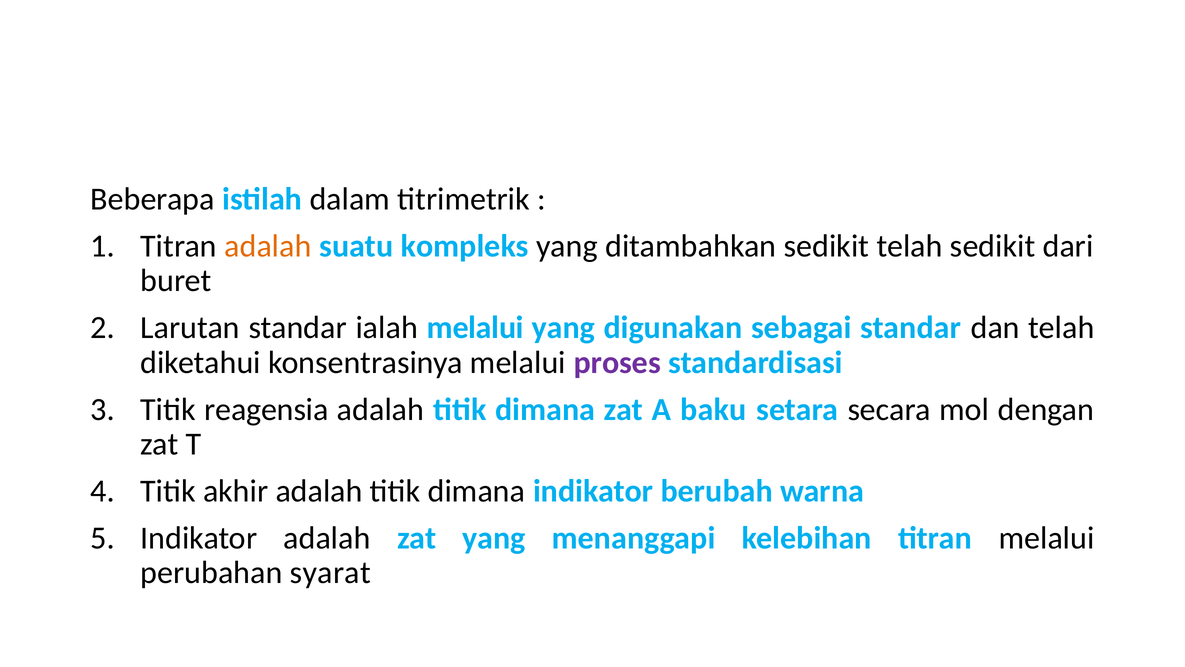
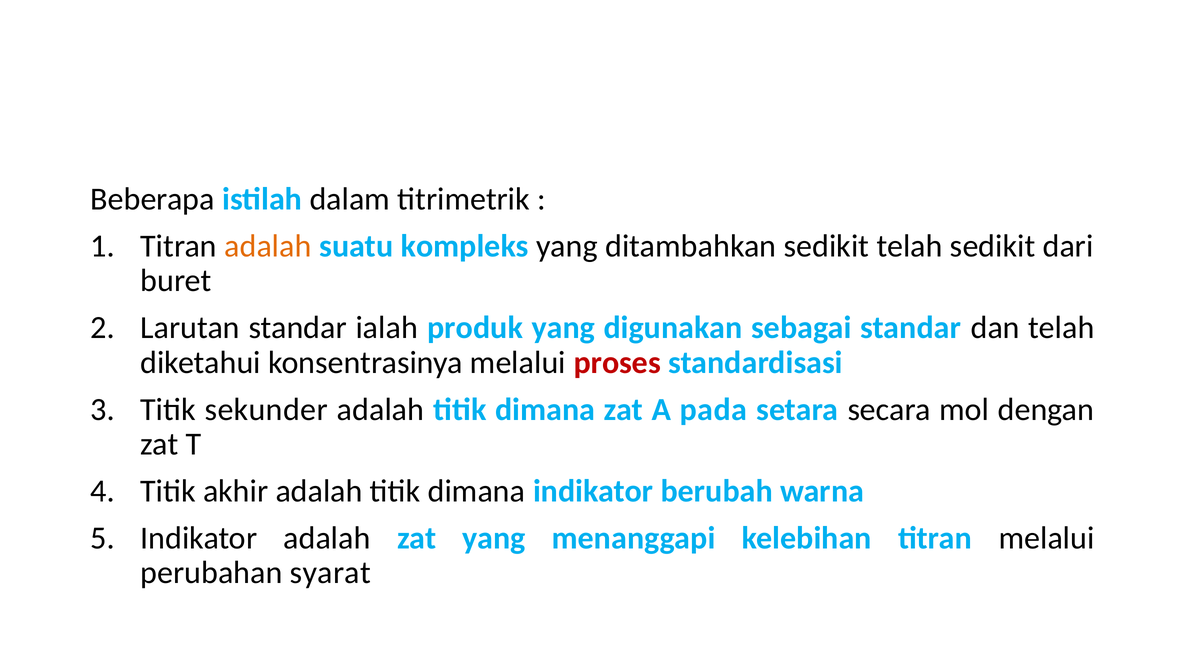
ialah melalui: melalui -> produk (475, 328)
proses colour: purple -> red (617, 362)
reagensia: reagensia -> sekunder (266, 409)
baku: baku -> pada (713, 409)
